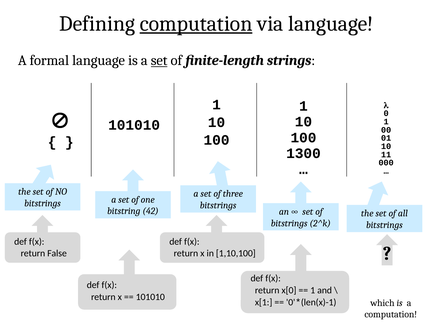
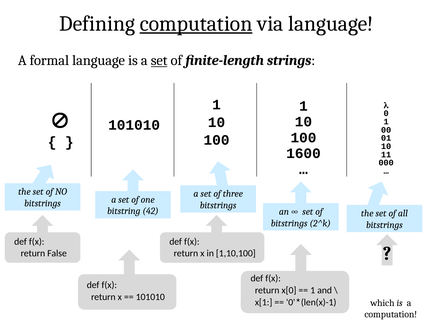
1300: 1300 -> 1600 (303, 153)
